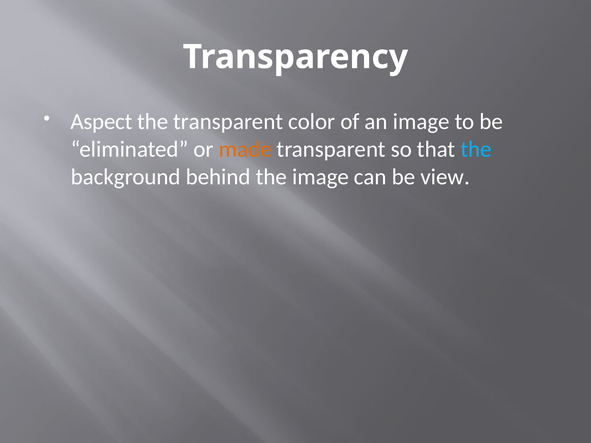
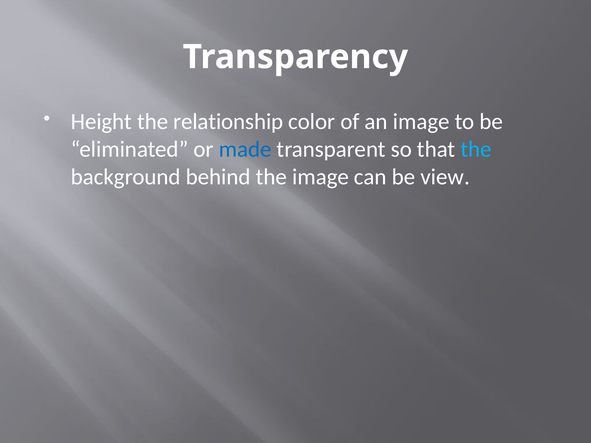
Aspect: Aspect -> Height (101, 122)
the transparent: transparent -> relationship (228, 122)
made colour: orange -> blue (245, 149)
